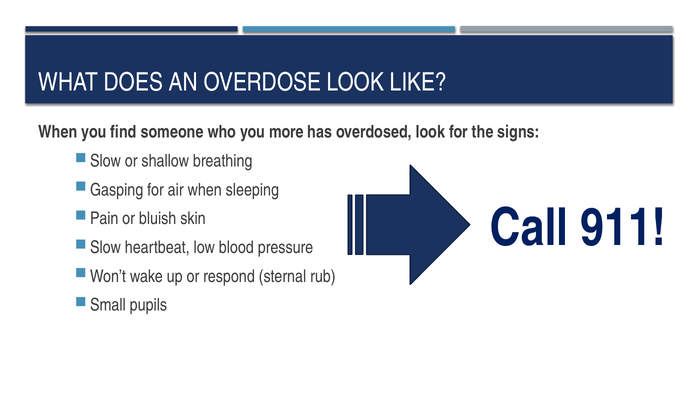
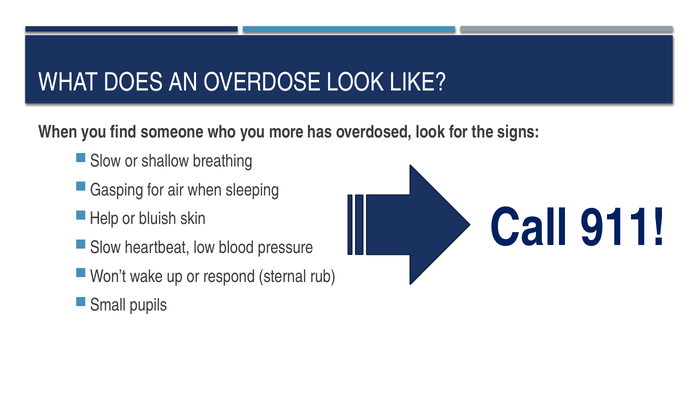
Pain: Pain -> Help (104, 218)
